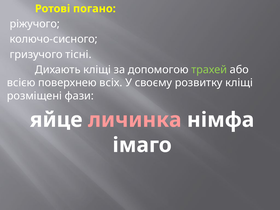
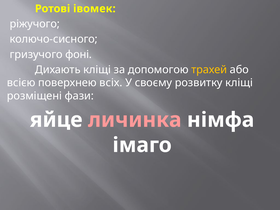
погано: погано -> івомек (94, 9)
тісні: тісні -> фоні (79, 54)
трахей colour: light green -> yellow (209, 70)
